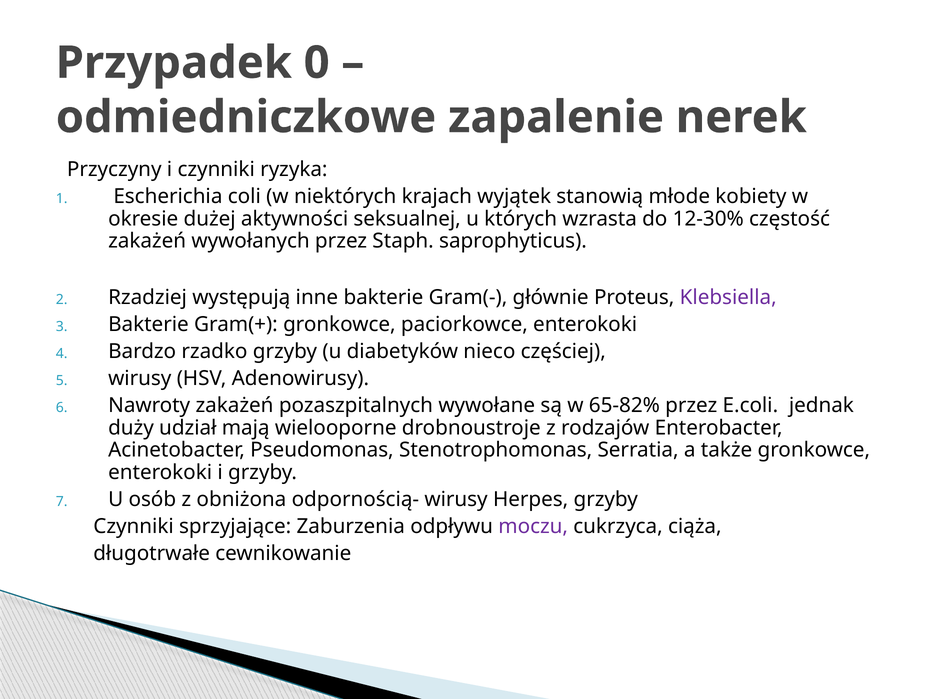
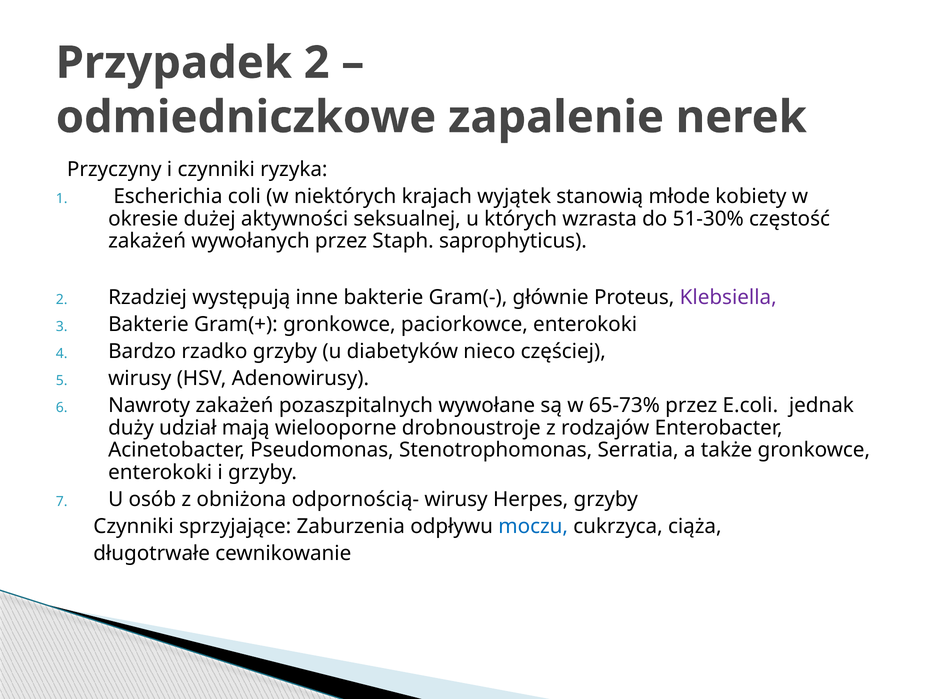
Przypadek 0: 0 -> 2 (317, 63)
12-30%: 12-30% -> 51-30% (708, 219)
65-82%: 65-82% -> 65-73% (624, 405)
moczu colour: purple -> blue (533, 526)
